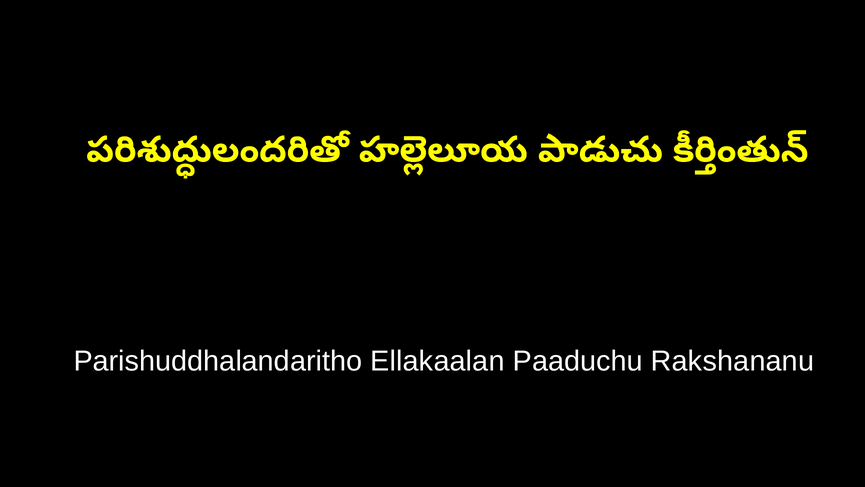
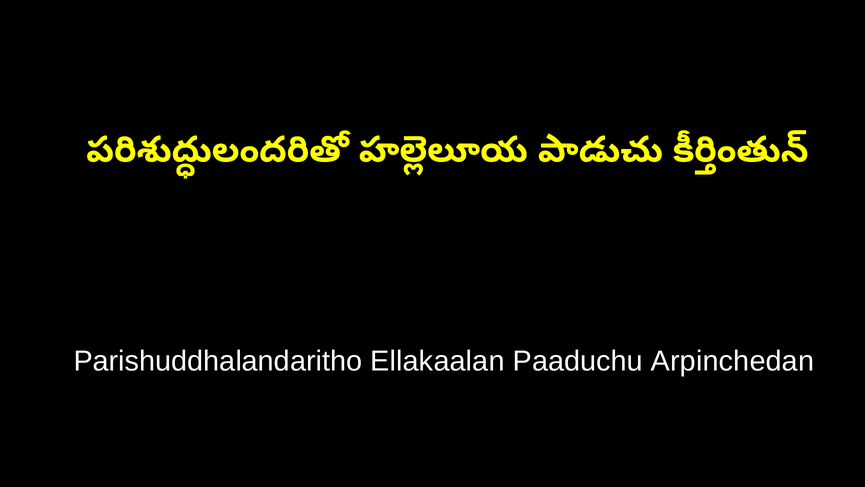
Rakshananu: Rakshananu -> Arpinchedan (732, 361)
